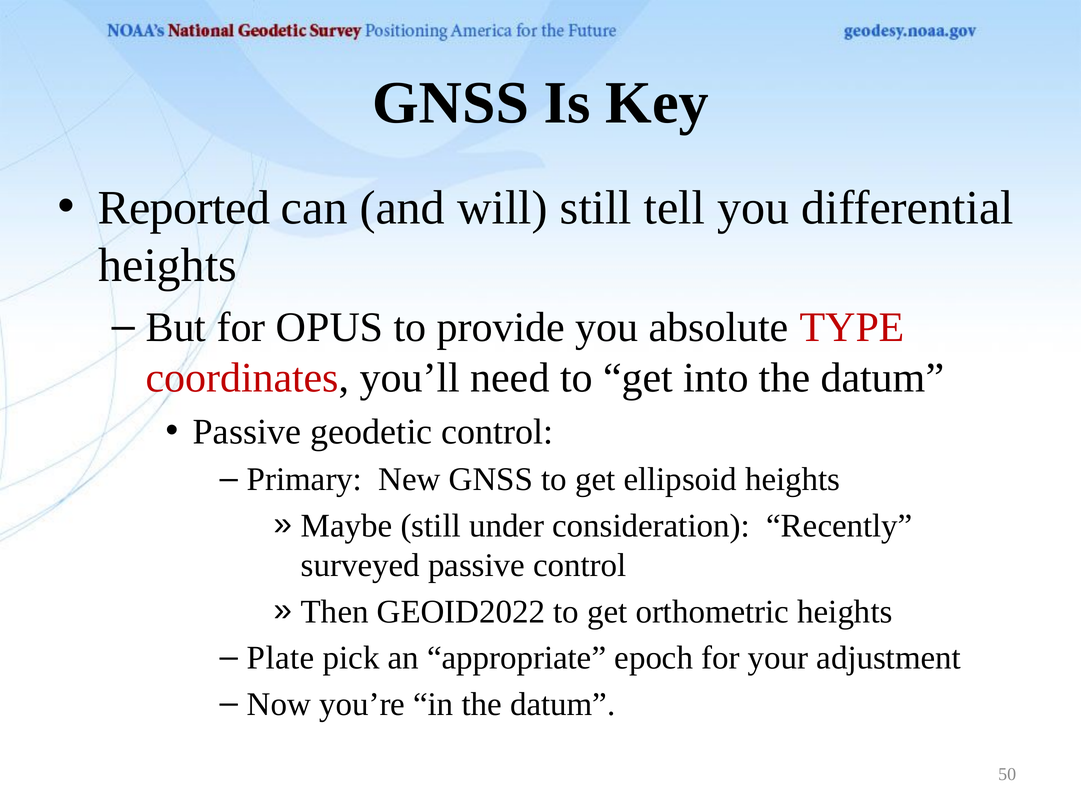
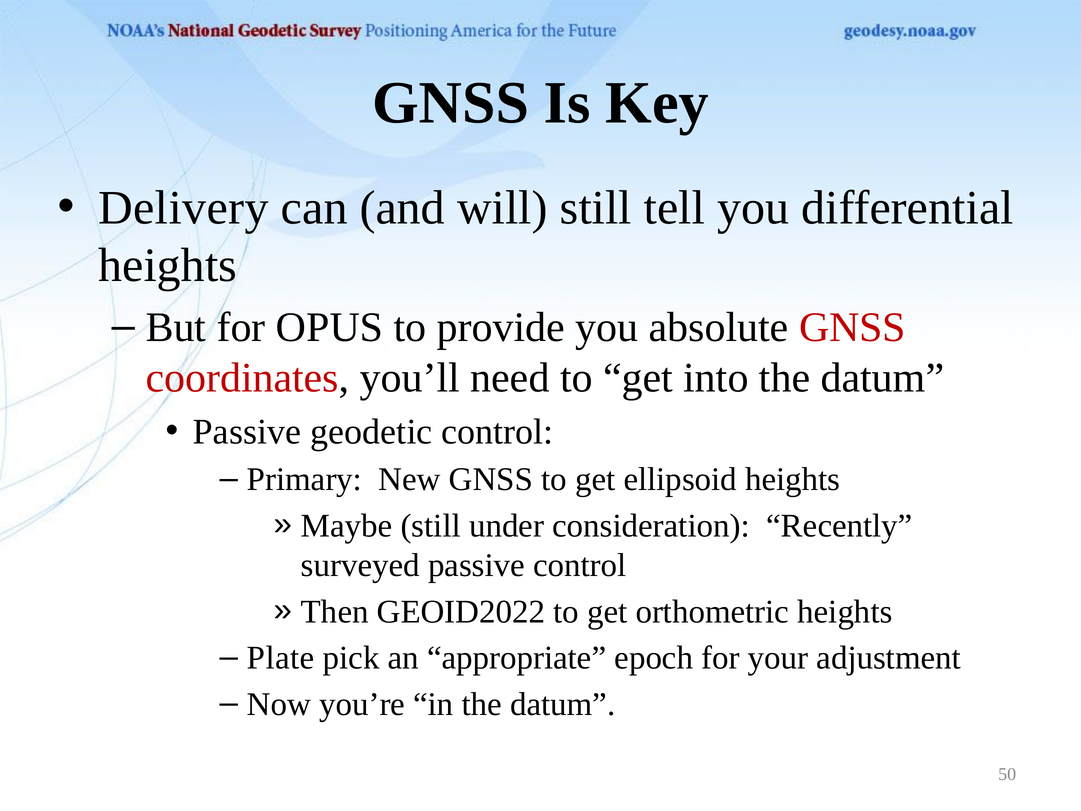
Reported: Reported -> Delivery (183, 208)
absolute TYPE: TYPE -> GNSS (852, 327)
